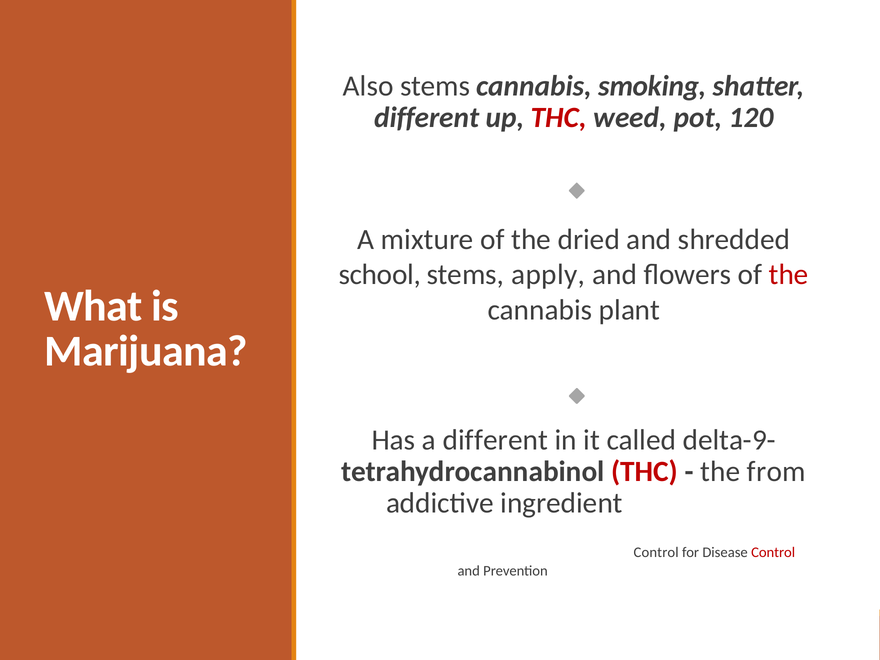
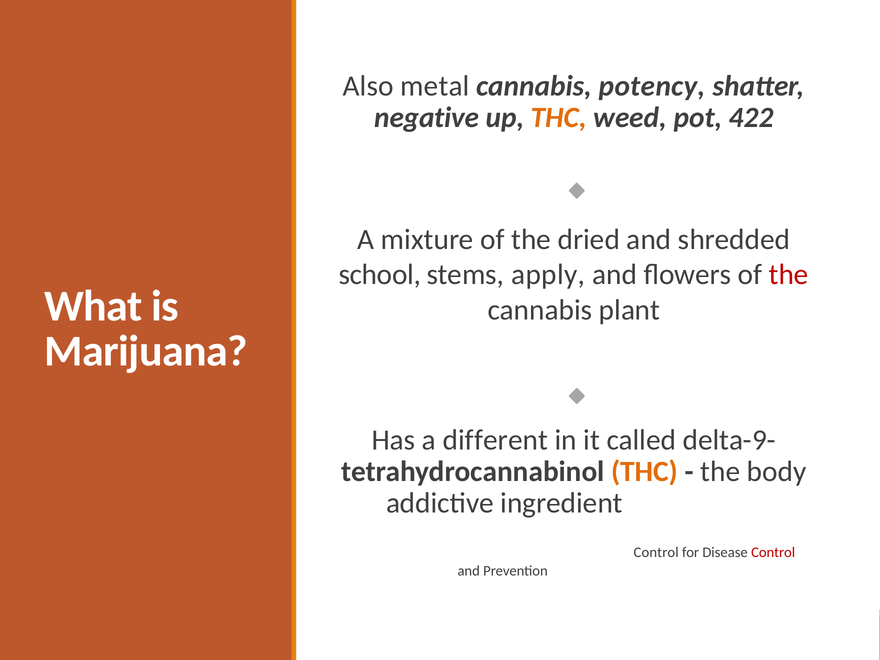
Also stems: stems -> metal (435, 86)
smoking: smoking -> potency (652, 86)
different: different -> negative (427, 118)
THC colour: red -> orange (559, 118)
120: 120 -> 422 (751, 118)
THC colour: red -> orange (645, 472)
from: from -> body (777, 472)
